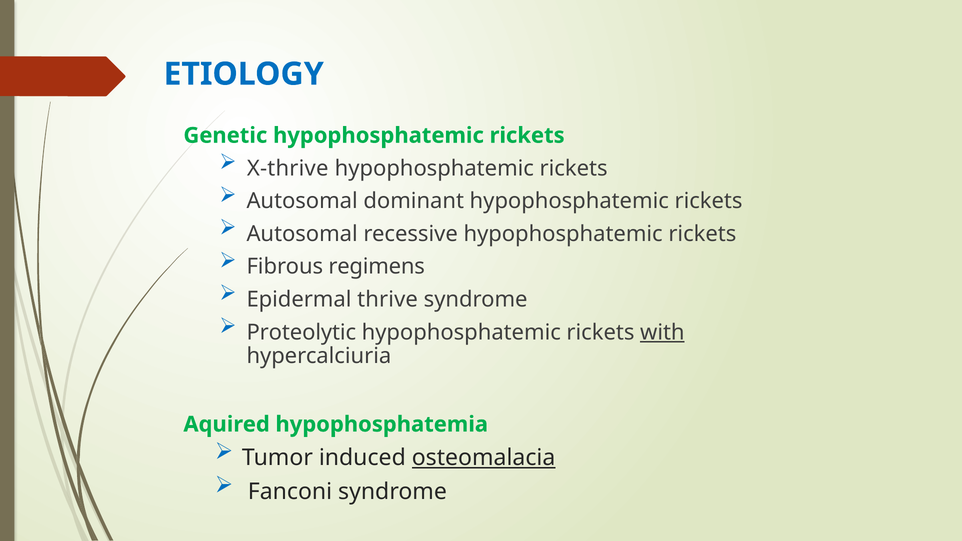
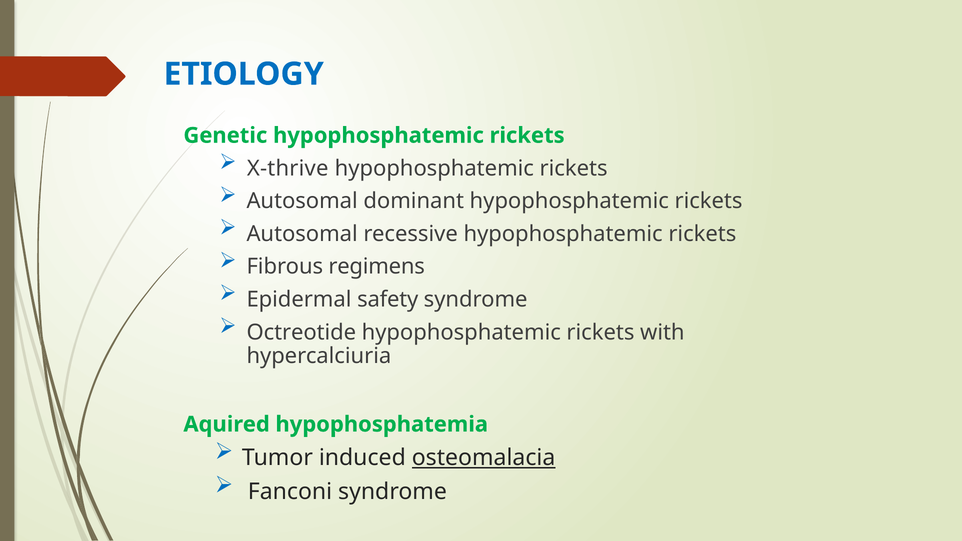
thrive: thrive -> safety (388, 300)
Proteolytic: Proteolytic -> Octreotide (301, 332)
with underline: present -> none (662, 332)
